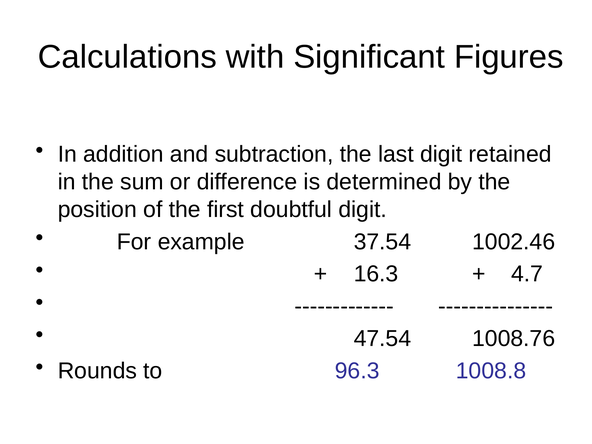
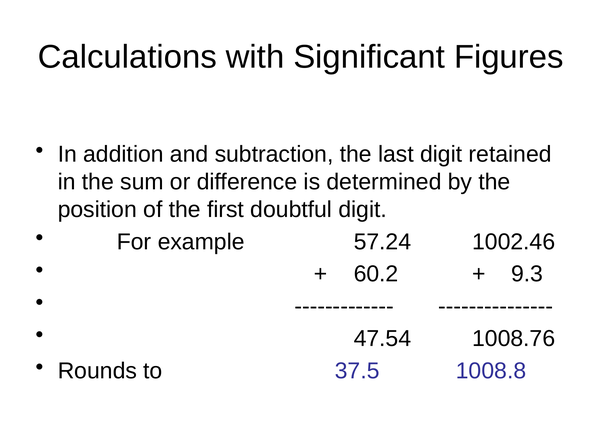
37.54: 37.54 -> 57.24 (382, 242)
16.3: 16.3 -> 60.2 (376, 274)
4.7: 4.7 -> 9.3 (527, 274)
96.3: 96.3 -> 37.5 (357, 371)
